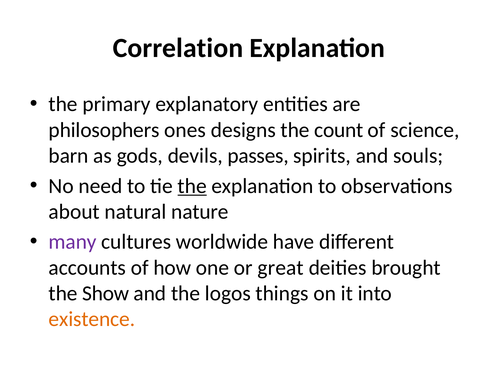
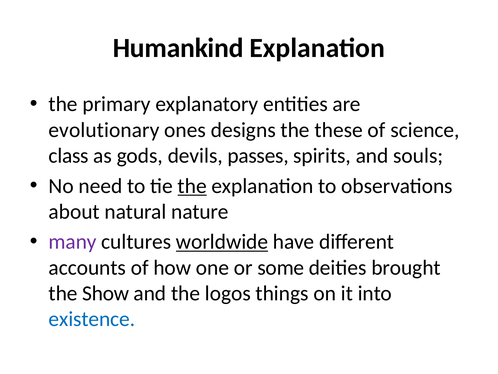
Correlation: Correlation -> Humankind (178, 48)
philosophers: philosophers -> evolutionary (104, 130)
count: count -> these (339, 130)
barn: barn -> class (69, 155)
worldwide underline: none -> present (222, 242)
great: great -> some (281, 267)
existence colour: orange -> blue (92, 319)
